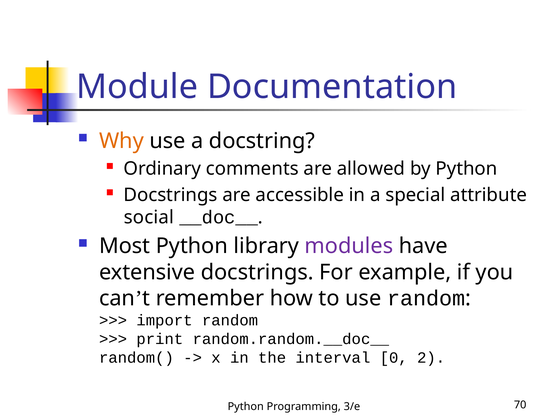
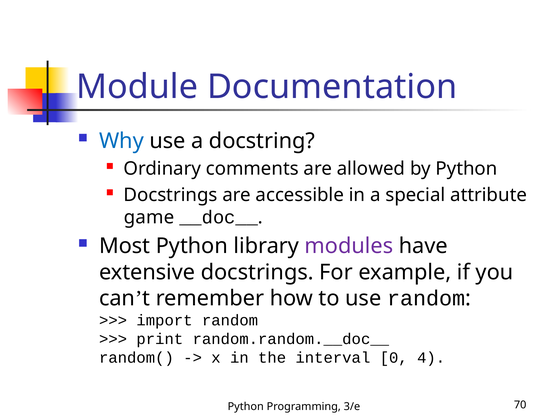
Why colour: orange -> blue (121, 141)
social: social -> game (149, 217)
2: 2 -> 4 (431, 358)
